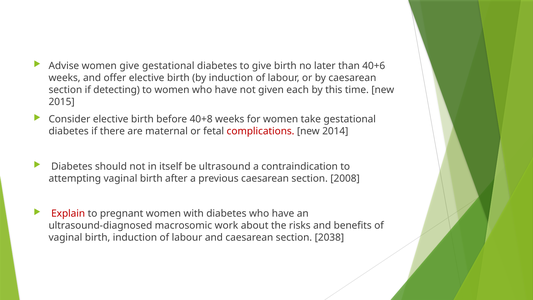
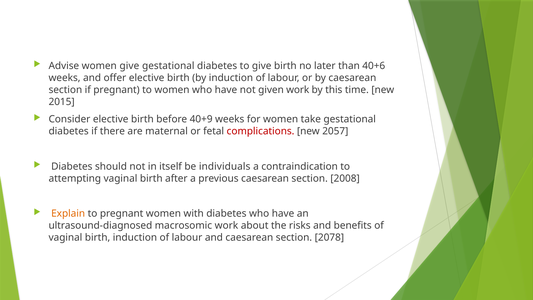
if detecting: detecting -> pregnant (117, 90)
given each: each -> work (298, 90)
40+8: 40+8 -> 40+9 (201, 119)
2014: 2014 -> 2057 (335, 131)
ultrasound: ultrasound -> individuals (225, 166)
Explain colour: red -> orange (68, 213)
2038: 2038 -> 2078 (329, 237)
